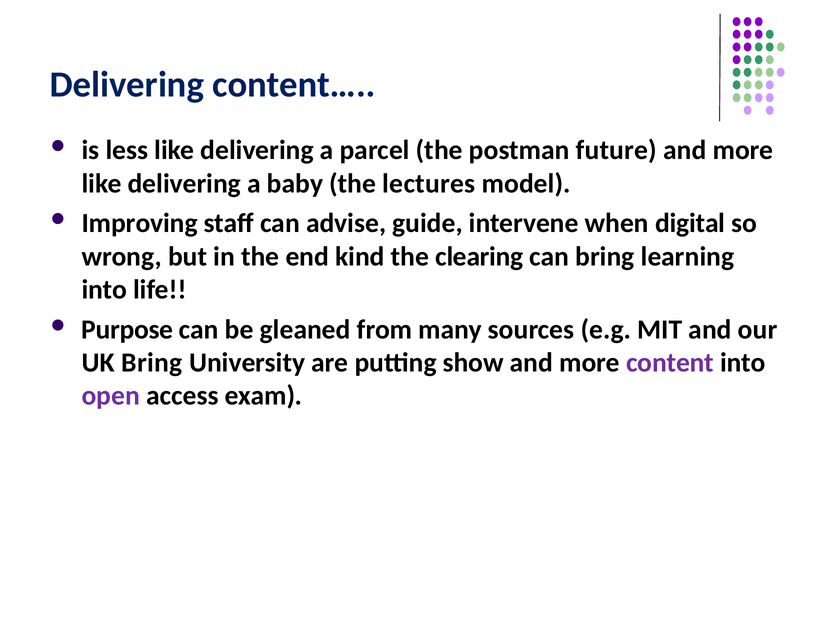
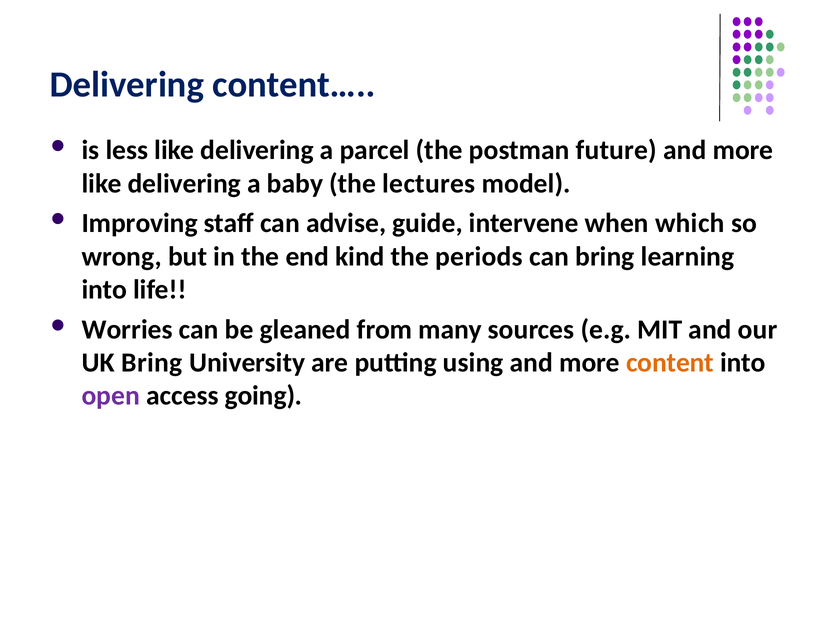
digital: digital -> which (690, 223)
clearing: clearing -> periods (479, 257)
Purpose: Purpose -> Worries (127, 330)
show: show -> using (473, 363)
content colour: purple -> orange (670, 363)
exam: exam -> going (264, 396)
